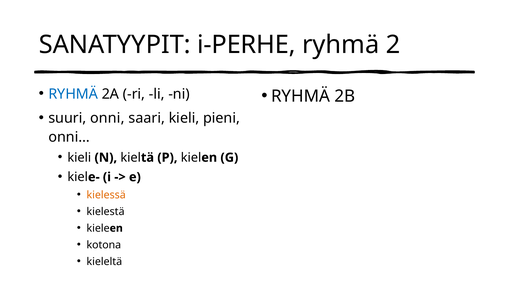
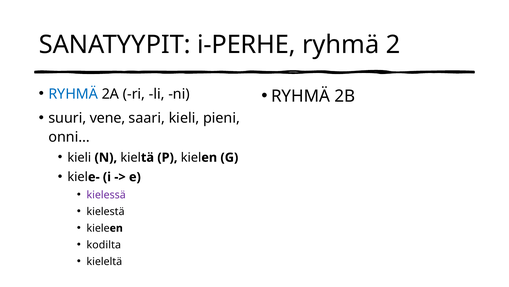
onni: onni -> vene (108, 118)
kielessä colour: orange -> purple (106, 194)
kotona: kotona -> kodilta (104, 244)
